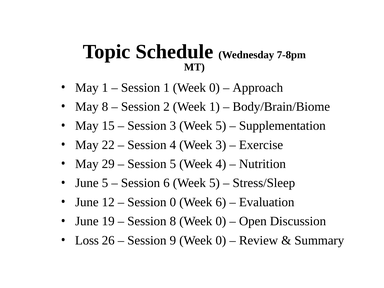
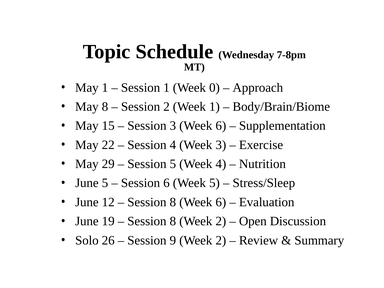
3 Week 5: 5 -> 6 (221, 126)
0: 0 -> 8 (173, 202)
8 Week 0: 0 -> 2 (221, 221)
Loss: Loss -> Solo (87, 240)
9 Week 0: 0 -> 2 (221, 240)
